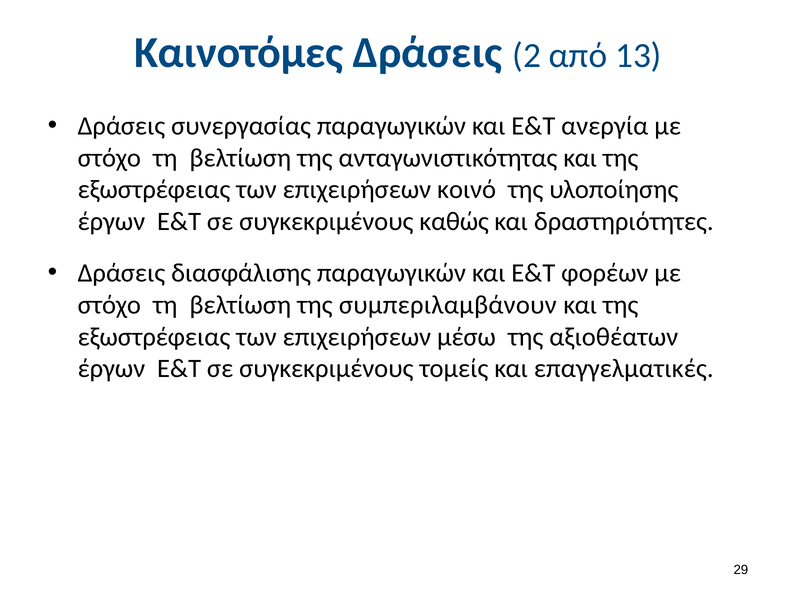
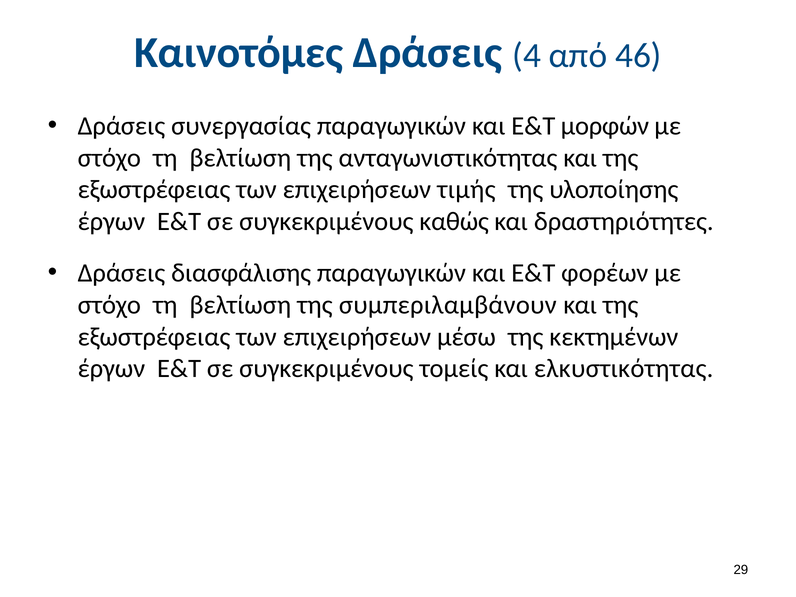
2: 2 -> 4 (527, 56)
13: 13 -> 46 (638, 56)
ανεργία: ανεργία -> μορφών (605, 126)
κοινό: κοινό -> τιμής (466, 190)
αξιοθέατων: αξιοθέατων -> κεκτημένων (614, 337)
επαγγελματικές: επαγγελματικές -> ελκυστικότητας (624, 369)
